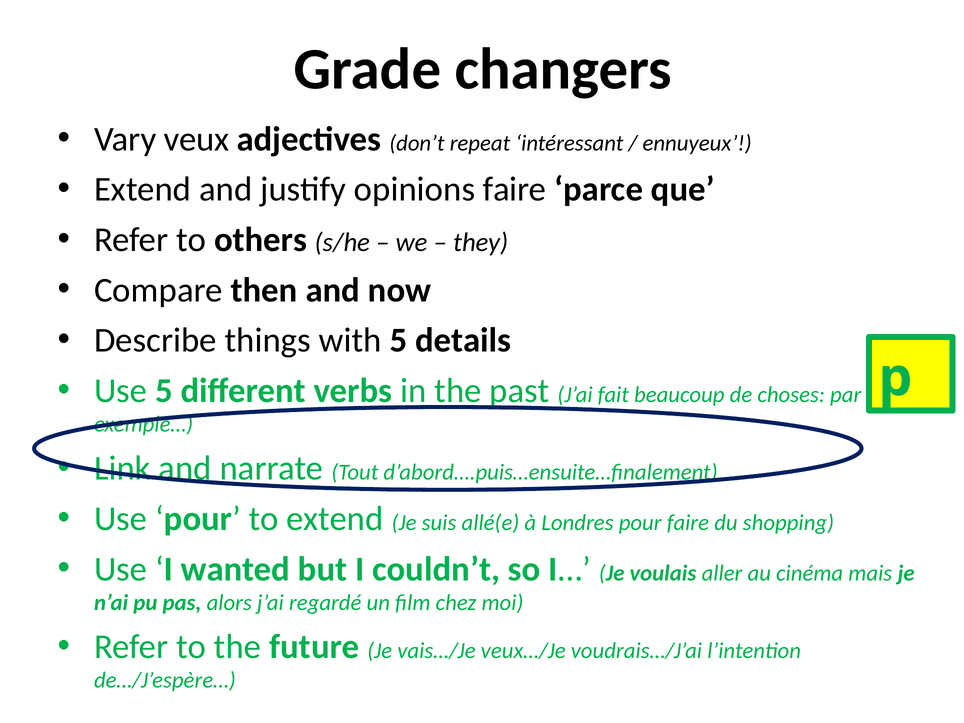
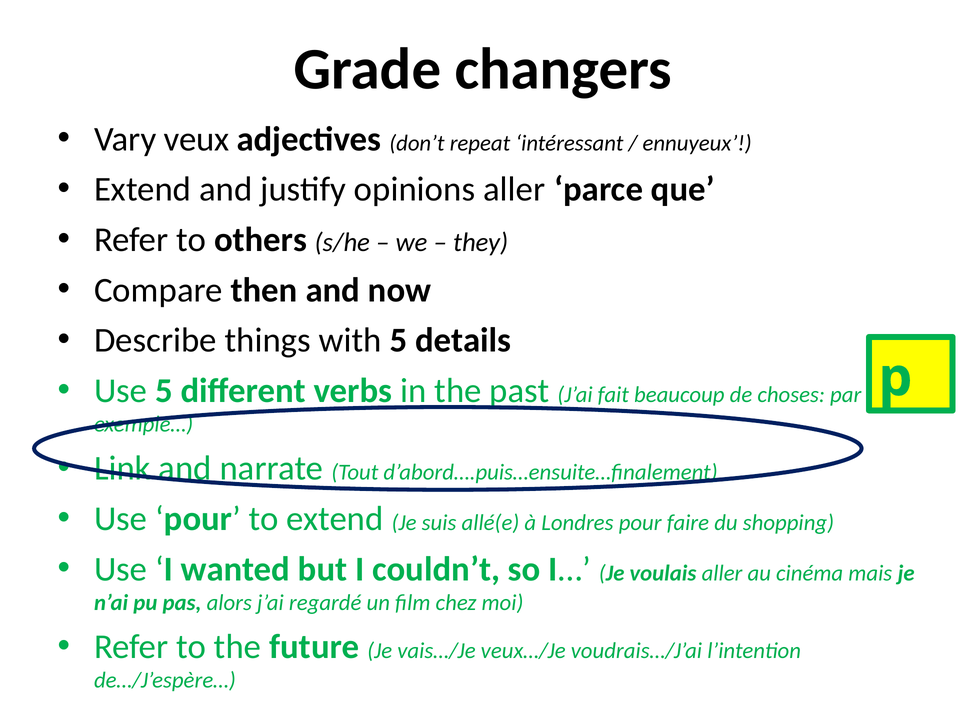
opinions faire: faire -> aller (514, 189)
